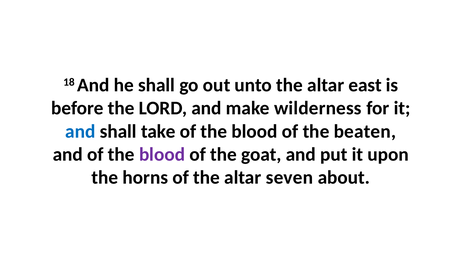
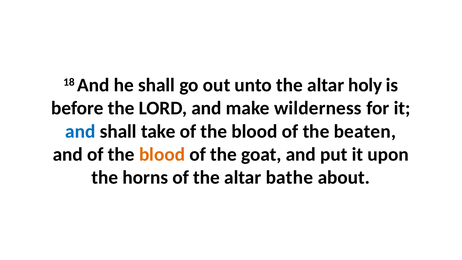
east: east -> holy (365, 85)
blood colour: purple -> orange (162, 154)
seven: seven -> bathe (289, 177)
